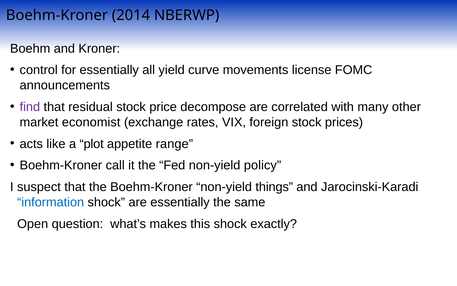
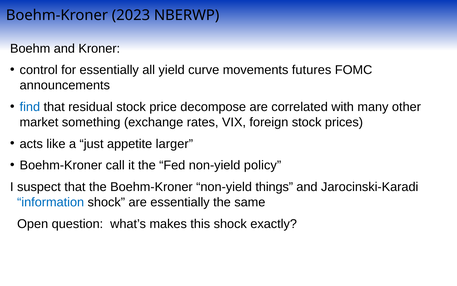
2014: 2014 -> 2023 (131, 15)
license: license -> futures (312, 70)
find colour: purple -> blue (30, 107)
economist: economist -> something (91, 122)
plot: plot -> just (92, 144)
range: range -> larger (174, 144)
